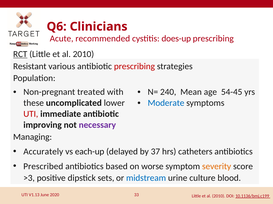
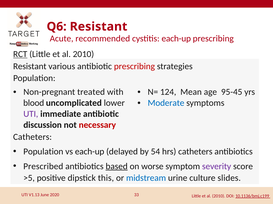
Q6 Clinicians: Clinicians -> Resistant (99, 27)
cystitis does-up: does-up -> each-up (176, 39)
240: 240 -> 124 (168, 92)
54-45: 54-45 -> 95-45 (232, 92)
these: these -> blood (34, 103)
UTI colour: red -> purple (31, 114)
improving: improving -> discussion (43, 125)
necessary colour: purple -> red (97, 125)
Managing: Managing -> Catheters (32, 137)
Accurately: Accurately -> Population (43, 152)
37: 37 -> 54 (155, 152)
based underline: none -> present (117, 167)
severity colour: orange -> purple (217, 167)
>3: >3 -> >5 (29, 179)
sets: sets -> this (106, 179)
blood: blood -> slides (229, 179)
